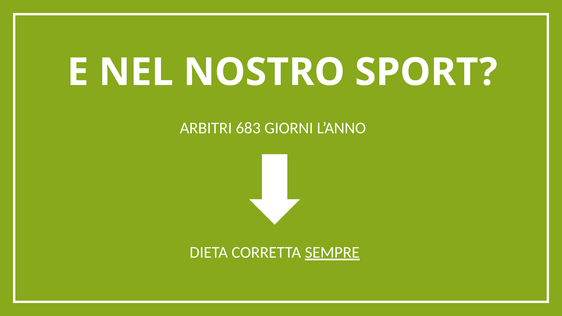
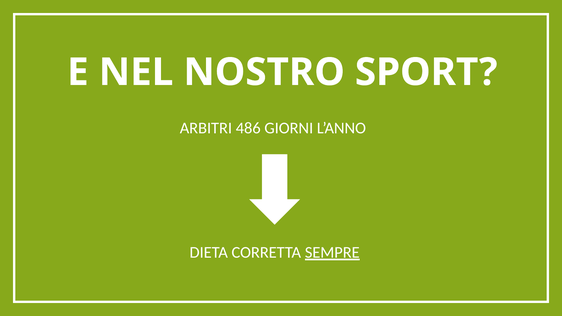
683: 683 -> 486 (248, 128)
